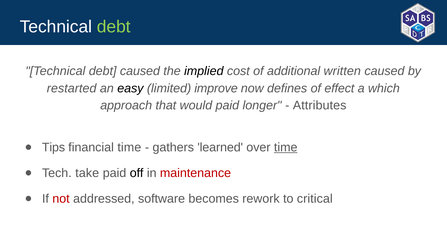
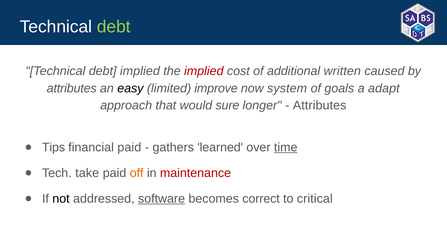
debt caused: caused -> implied (140, 71)
implied colour: black -> red (204, 71)
restarted: restarted -> attributes (72, 89)
defines: defines -> system (287, 89)
effect: effect -> goals (339, 89)
which: which -> adapt (384, 89)
would paid: paid -> sure (227, 106)
financial time: time -> paid (129, 148)
off colour: black -> orange (137, 173)
not colour: red -> black (61, 199)
software underline: none -> present (162, 199)
rework: rework -> correct (261, 199)
